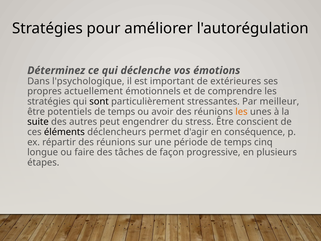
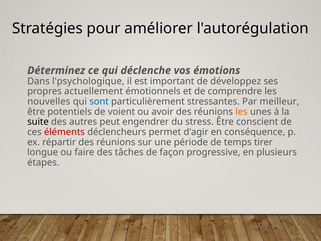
extérieures: extérieures -> développez (236, 81)
stratégies: stratégies -> nouvelles (49, 101)
sont colour: black -> blue (99, 101)
temps: temps -> voient (121, 112)
éléments colour: black -> red (64, 132)
cinq: cinq -> tirer (263, 142)
